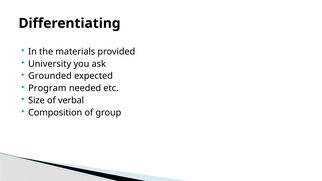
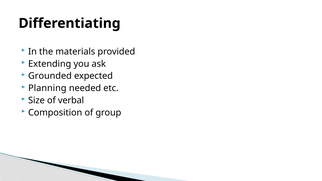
University: University -> Extending (50, 64)
Program: Program -> Planning (47, 88)
